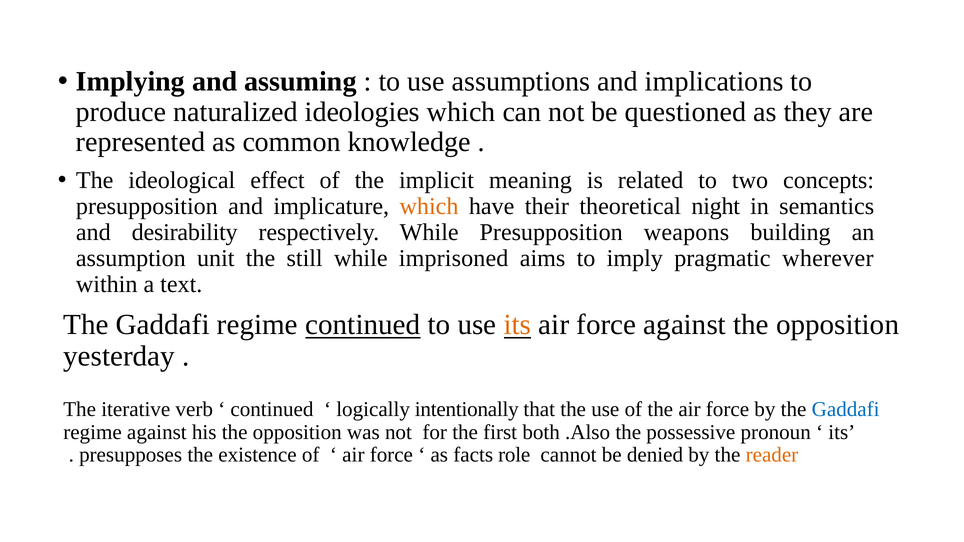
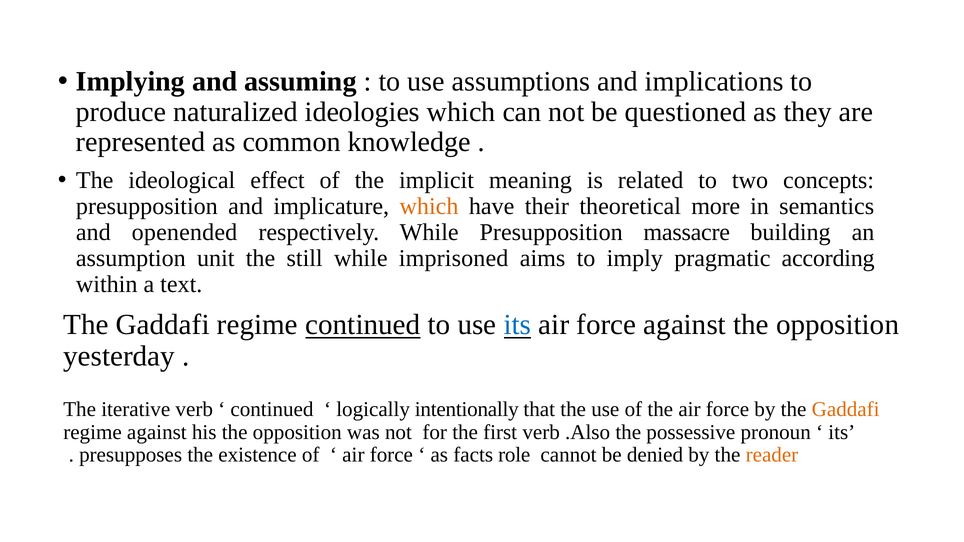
night: night -> more (716, 206)
desirability: desirability -> openended (185, 232)
weapons: weapons -> massacre (687, 232)
wherever: wherever -> according (828, 258)
its colour: orange -> blue (517, 325)
Gaddafi colour: blue -> orange (846, 410)
first both: both -> verb (541, 432)
